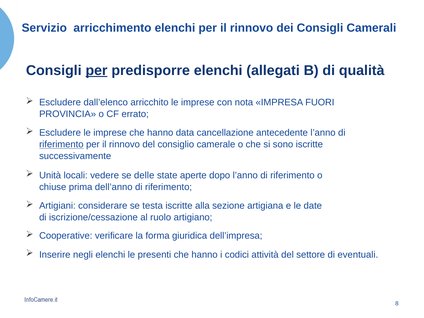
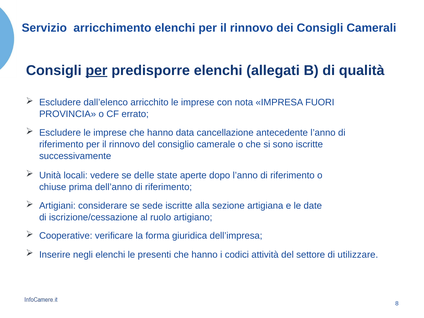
riferimento underline: present -> none (61, 144)
testa: testa -> sede (153, 206)
eventuali: eventuali -> utilizzare (358, 255)
